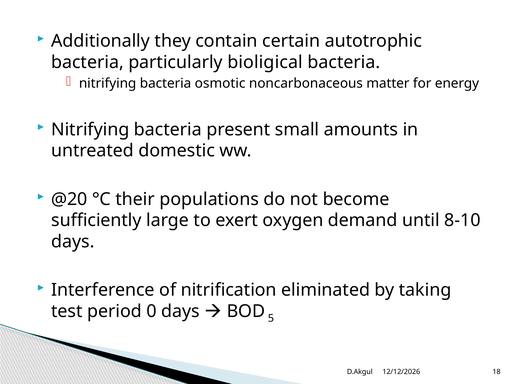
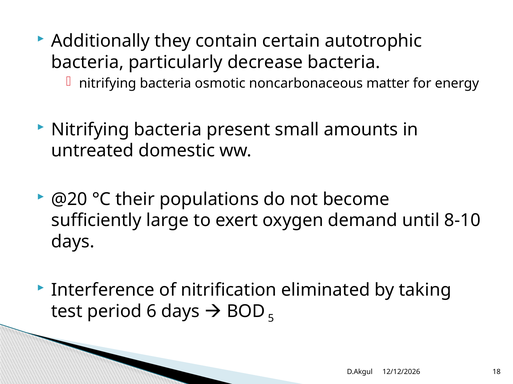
bioligical: bioligical -> decrease (265, 63)
0: 0 -> 6 (152, 312)
